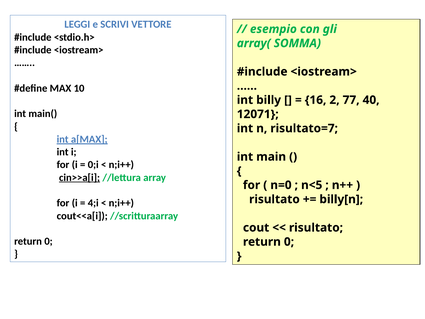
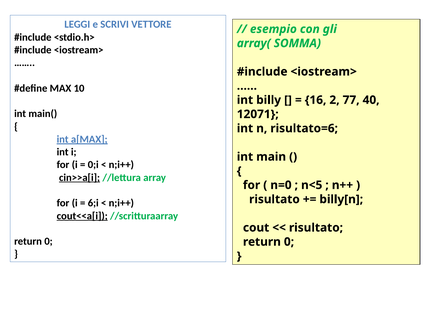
risultato=7: risultato=7 -> risultato=6 (304, 128)
4;i: 4;i -> 6;i (93, 203)
cout<<a[i underline: none -> present (82, 216)
